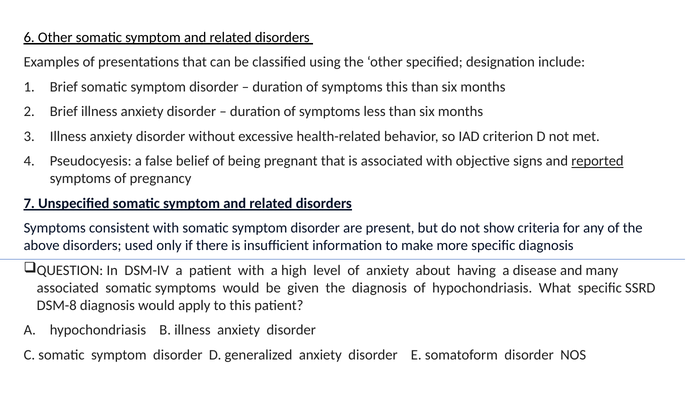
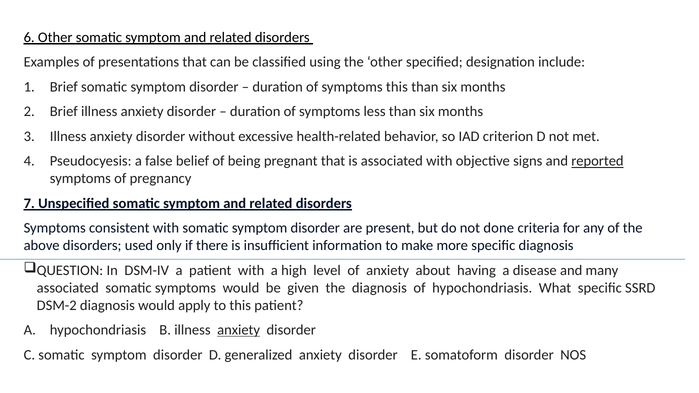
show: show -> done (499, 228)
DSM-8: DSM-8 -> DSM-2 (57, 305)
anxiety underline: none -> present (239, 330)
